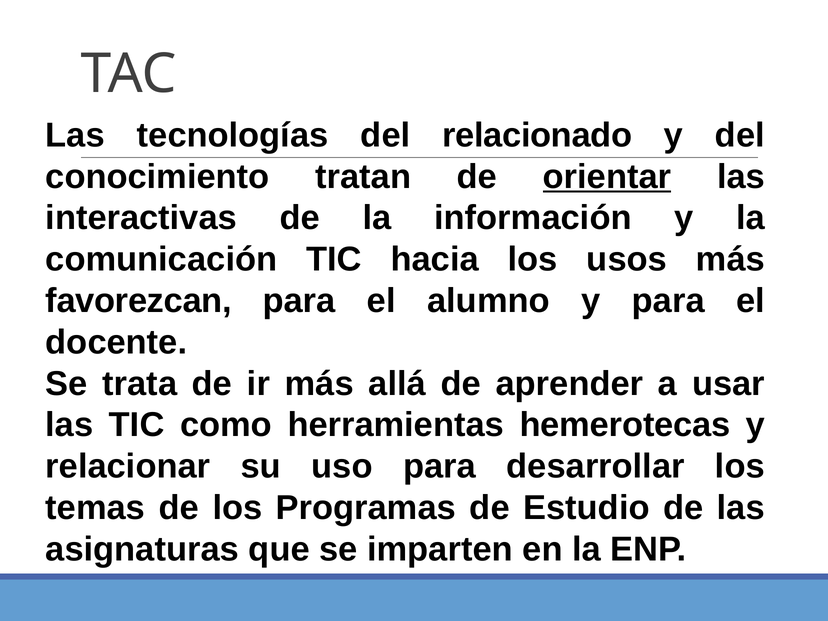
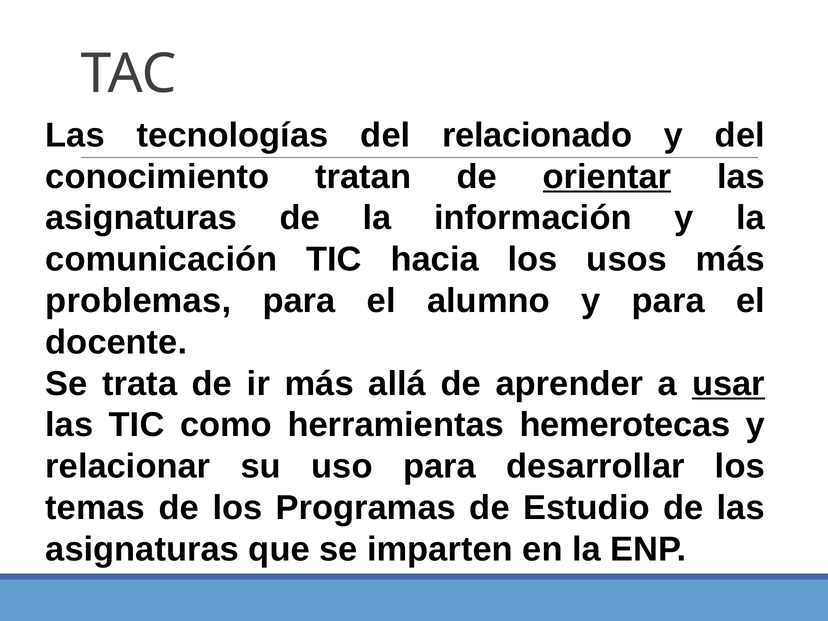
interactivas: interactivas -> asignaturas (141, 218)
favorezcan: favorezcan -> problemas (138, 301)
usar underline: none -> present (728, 384)
